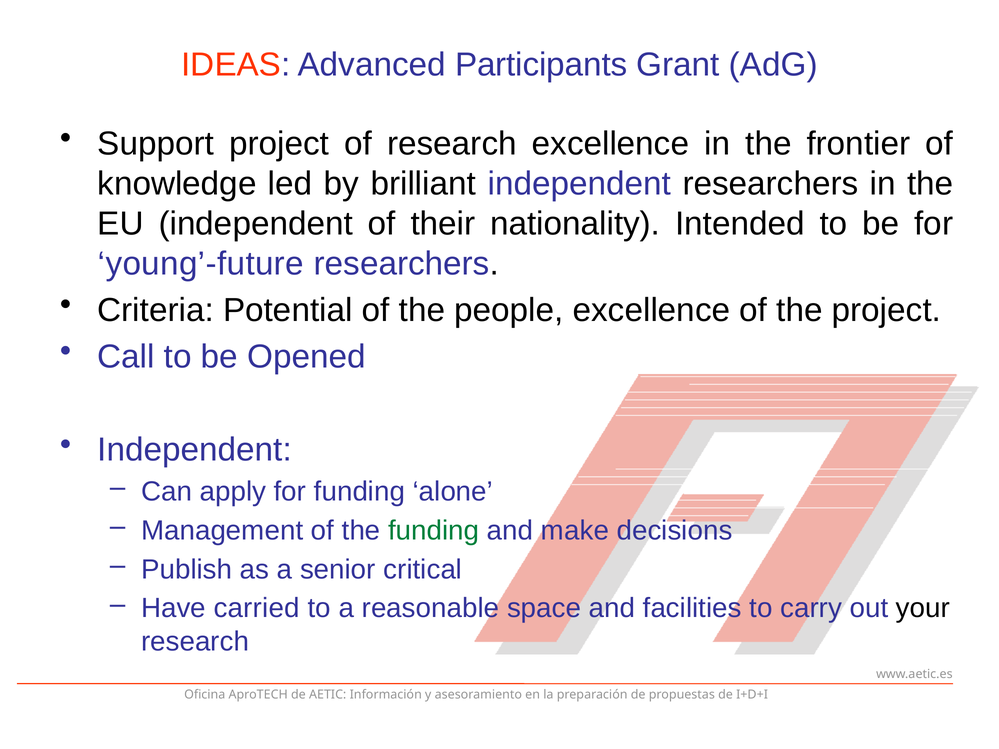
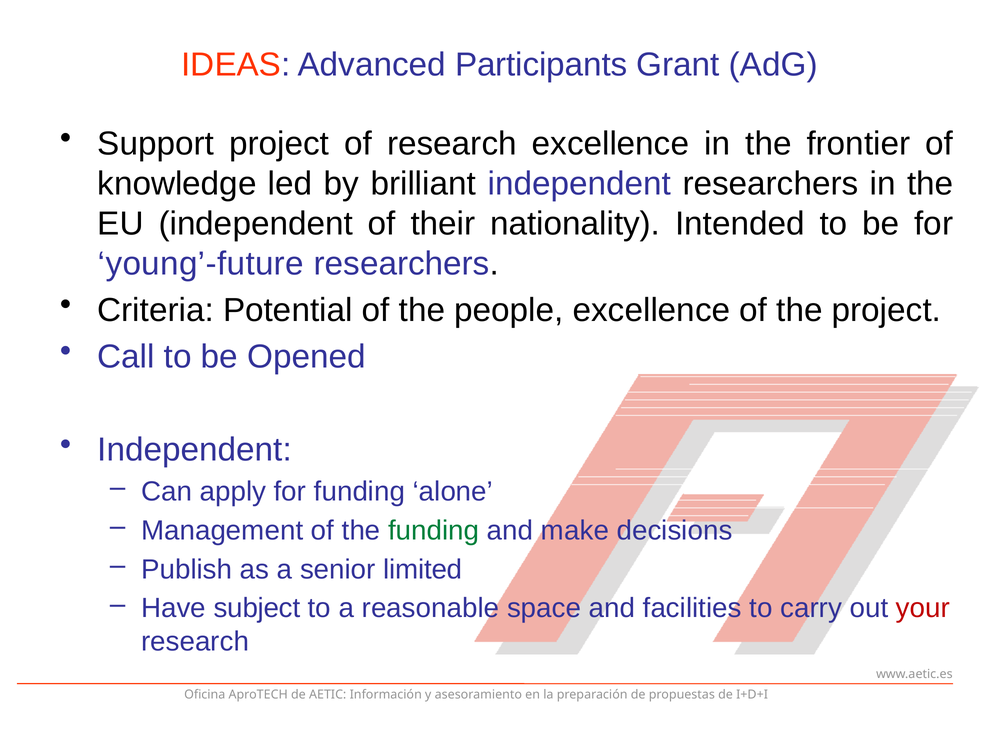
critical: critical -> limited (423, 570)
carried: carried -> subject (257, 609)
your colour: black -> red (923, 609)
